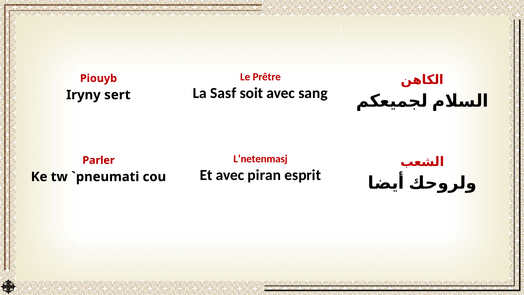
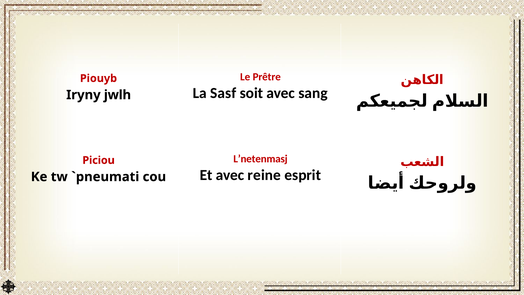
sert: sert -> jwlh (117, 95)
Parler: Parler -> Piciou (99, 160)
piran: piran -> reine (264, 175)
